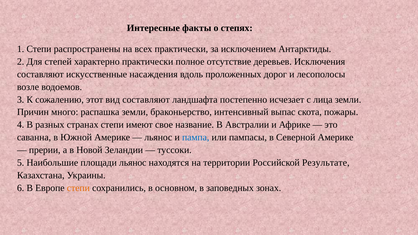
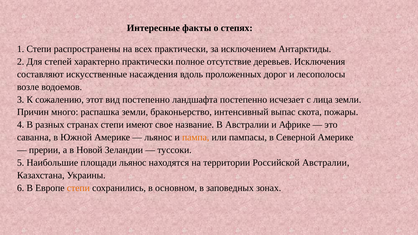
вид составляют: составляют -> постепенно (146, 100)
пампа colour: blue -> orange (196, 137)
Российской Результате: Результате -> Австралии (326, 163)
